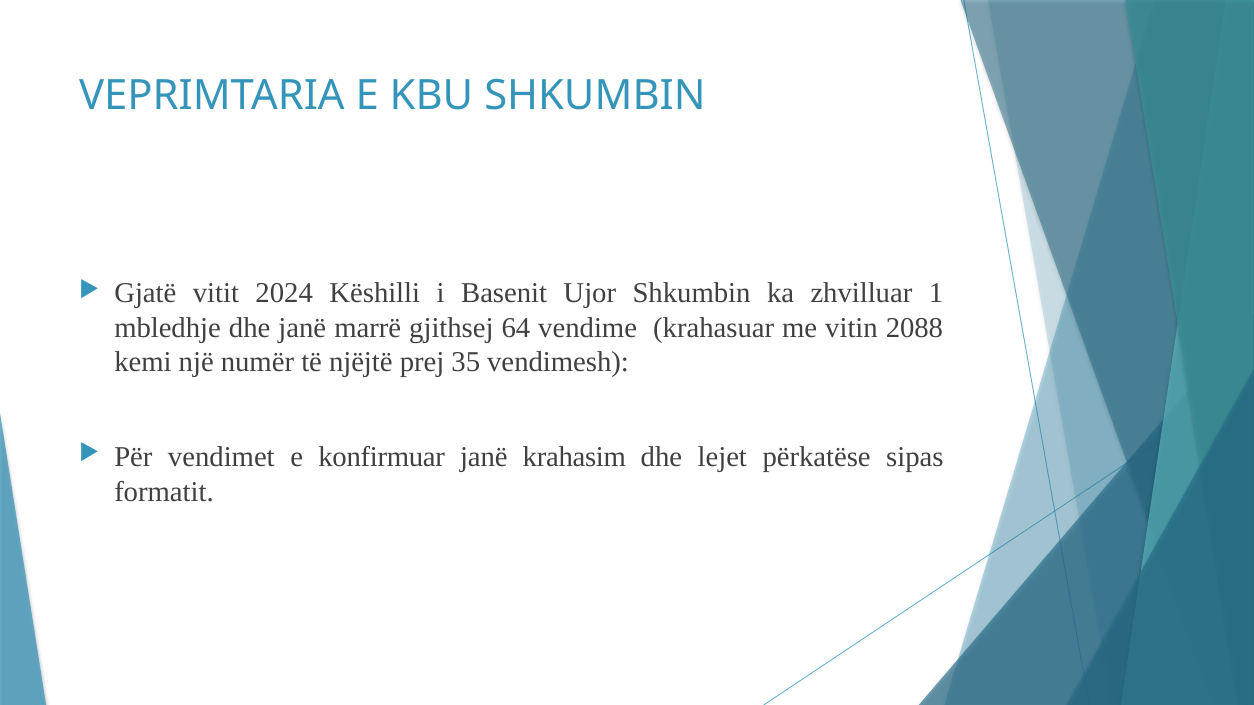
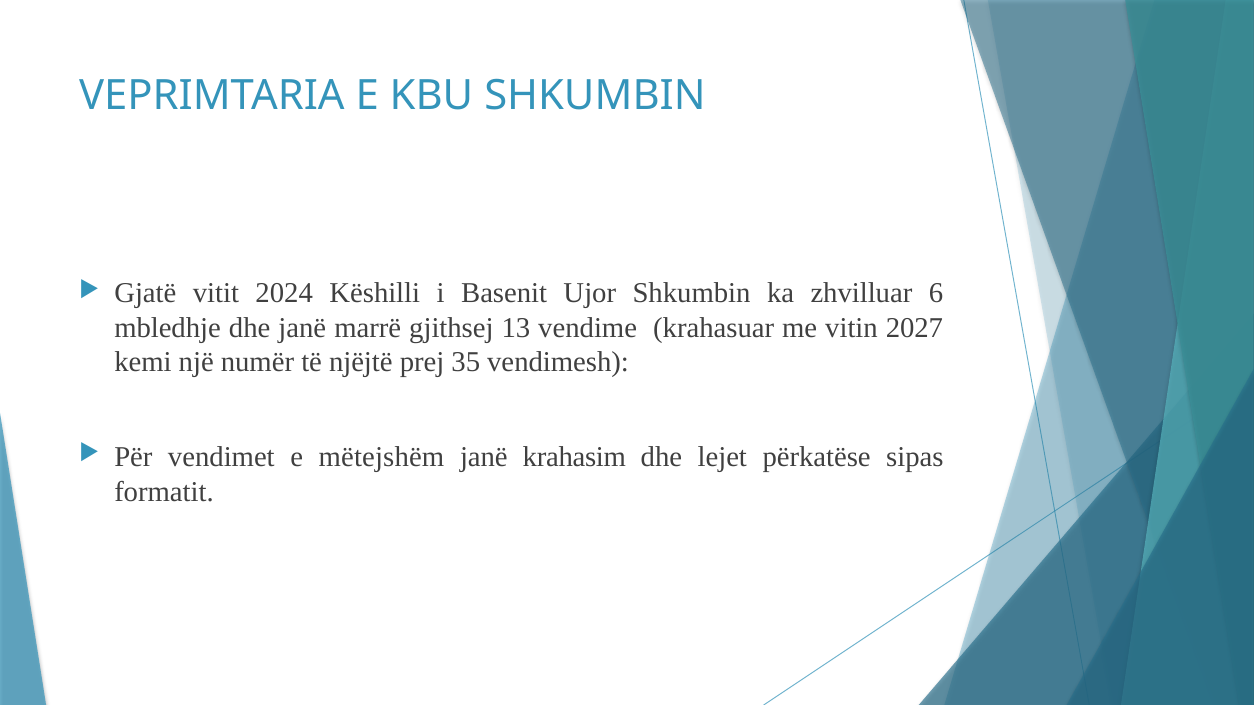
1: 1 -> 6 (936, 294)
64: 64 -> 13 (516, 328)
2088: 2088 -> 2027 (914, 328)
konfirmuar: konfirmuar -> mëtejshëm (381, 458)
